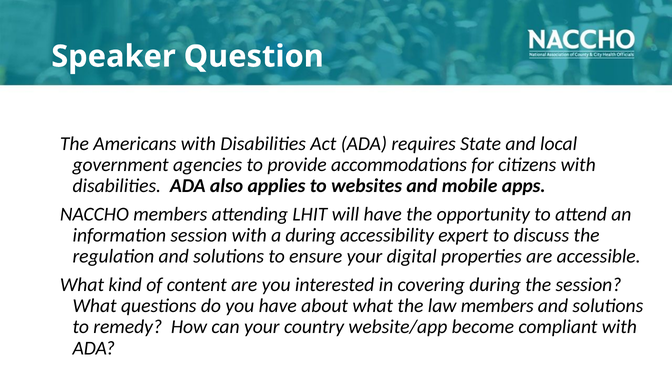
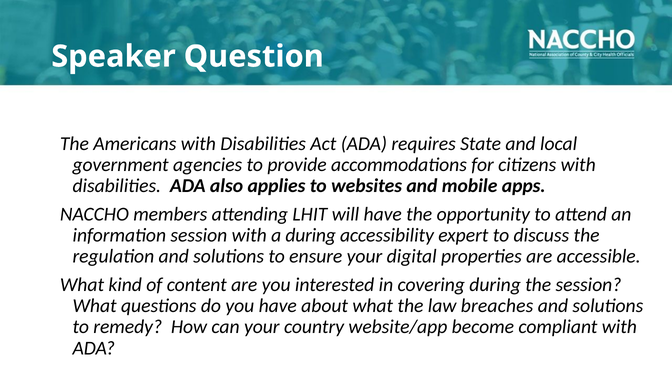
law members: members -> breaches (497, 306)
